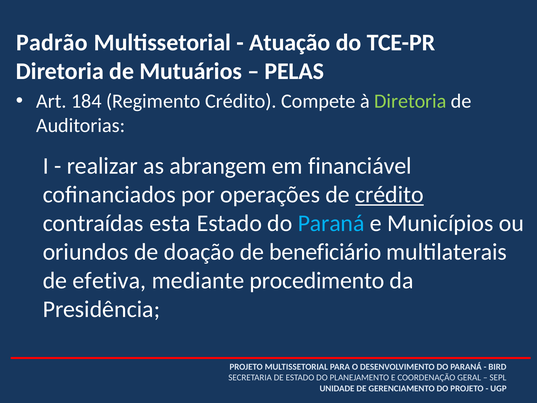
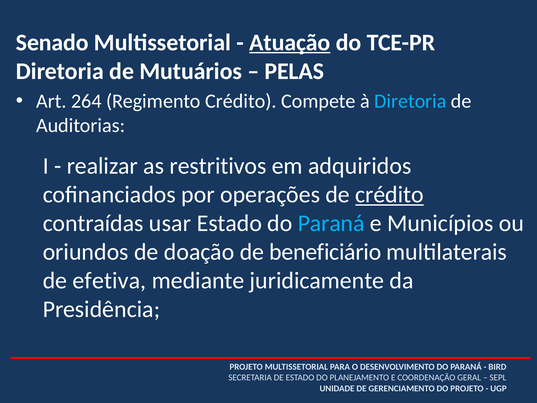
Padrão: Padrão -> Senado (52, 42)
Atuação underline: none -> present (290, 42)
184: 184 -> 264 (86, 101)
Diretoria colour: light green -> light blue (410, 101)
abrangem: abrangem -> restritivos (218, 166)
financiável: financiável -> adquiridos (360, 166)
esta: esta -> usar (170, 223)
procedimento: procedimento -> juridicamente (317, 280)
